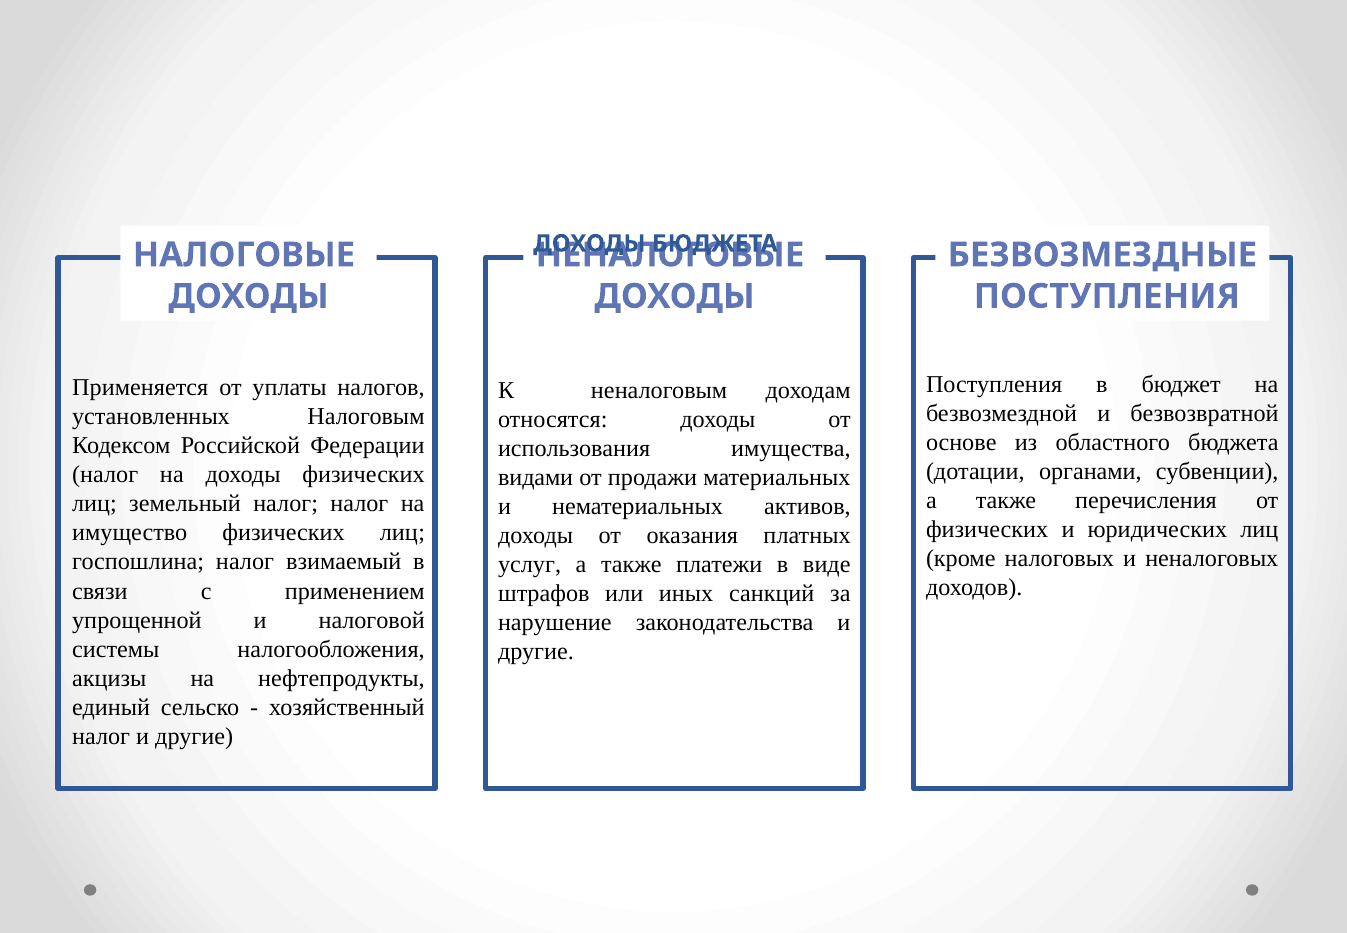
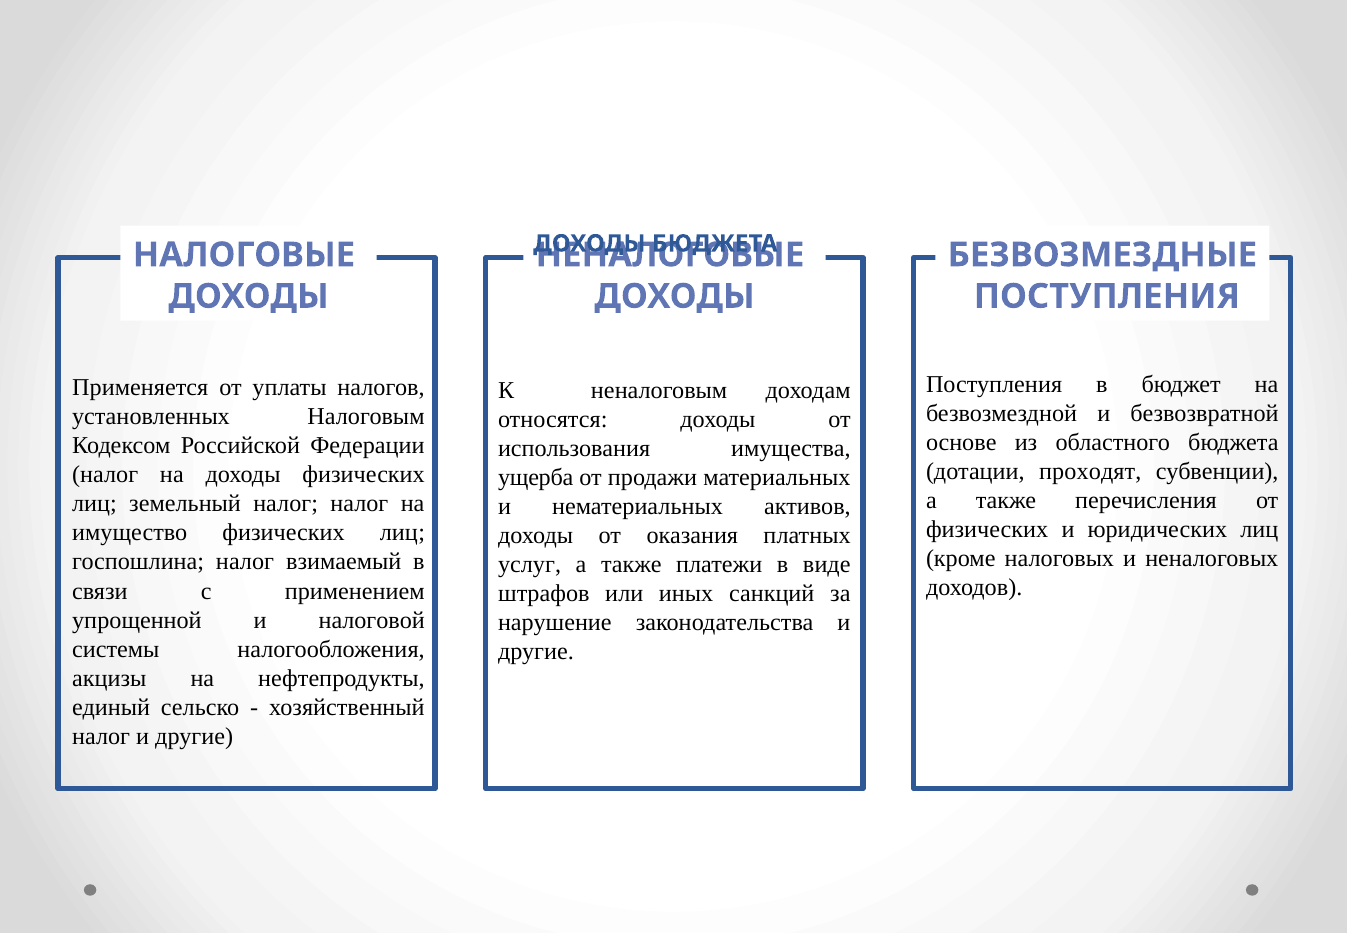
органами: органами -> проходят (1090, 472)
видами: видами -> ущерба (536, 477)
